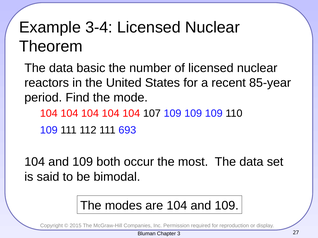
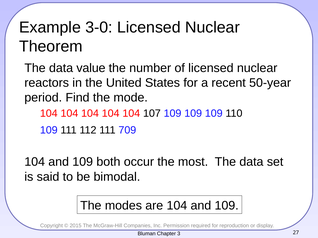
3-4: 3-4 -> 3-0 (99, 27)
basic: basic -> value (91, 68)
85-year: 85-year -> 50-year (270, 83)
693: 693 -> 709 (127, 131)
